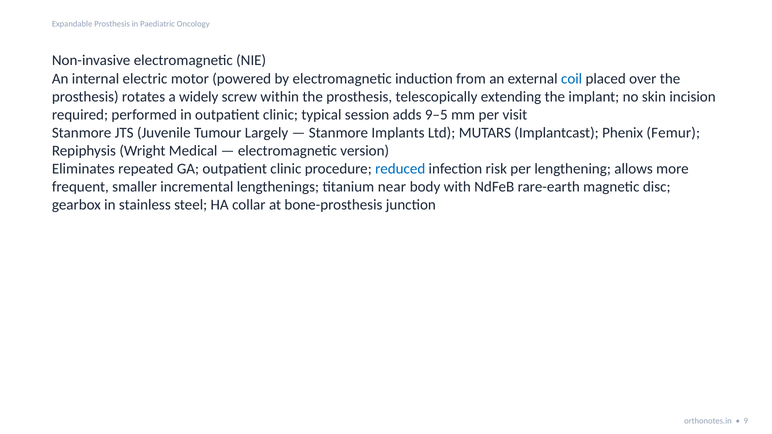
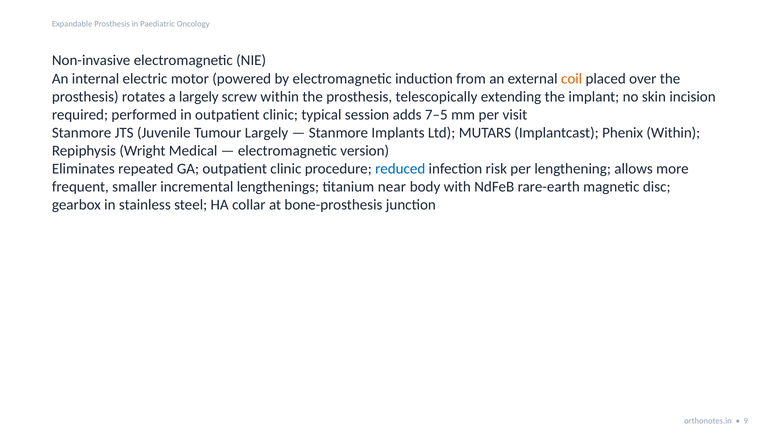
coil colour: blue -> orange (572, 79)
a widely: widely -> largely (199, 97)
9–5: 9–5 -> 7–5 (436, 115)
Phenix Femur: Femur -> Within (673, 133)
